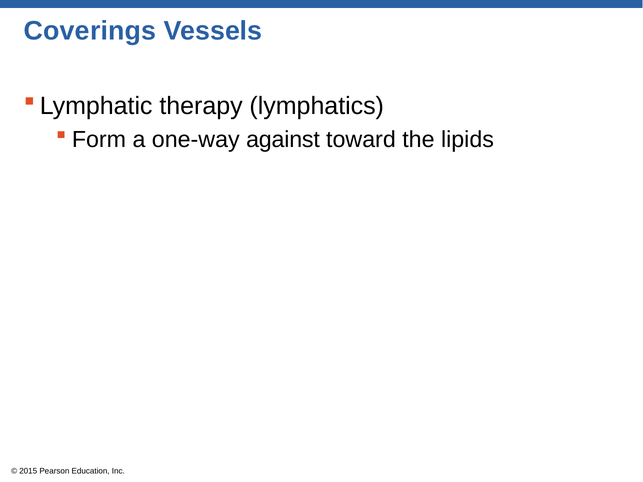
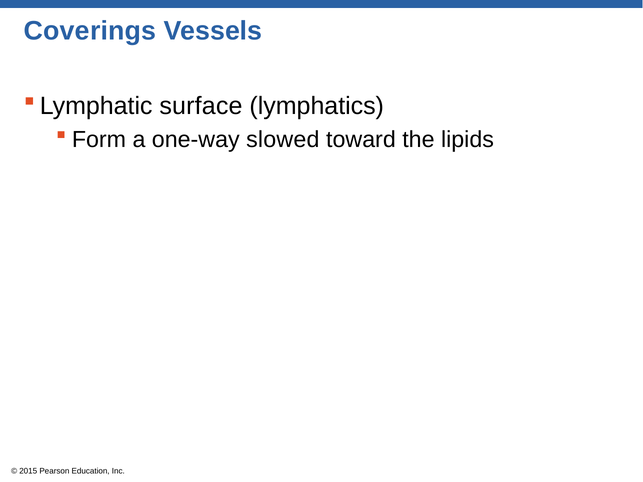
therapy: therapy -> surface (201, 106)
against: against -> slowed (283, 140)
